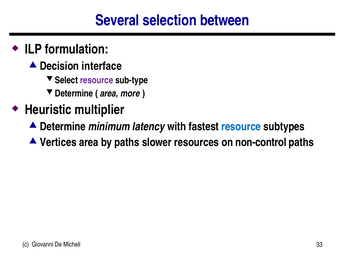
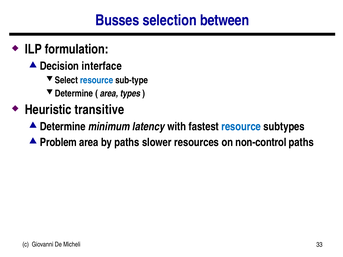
Several: Several -> Busses (117, 20)
resource colour: purple -> blue (97, 80)
more: more -> types (130, 94)
multiplier: multiplier -> transitive (99, 110)
Vertices: Vertices -> Problem (58, 142)
